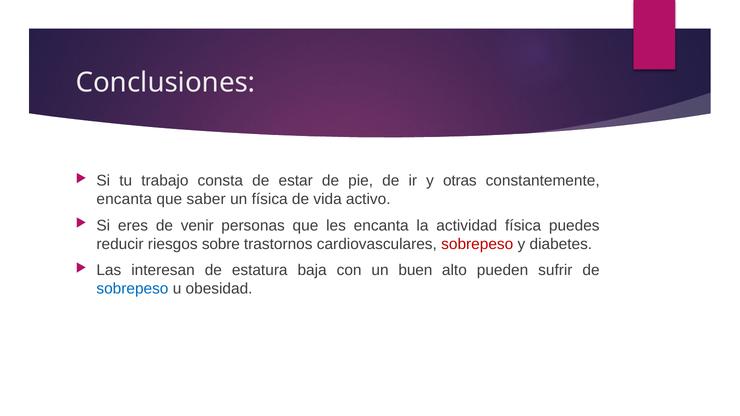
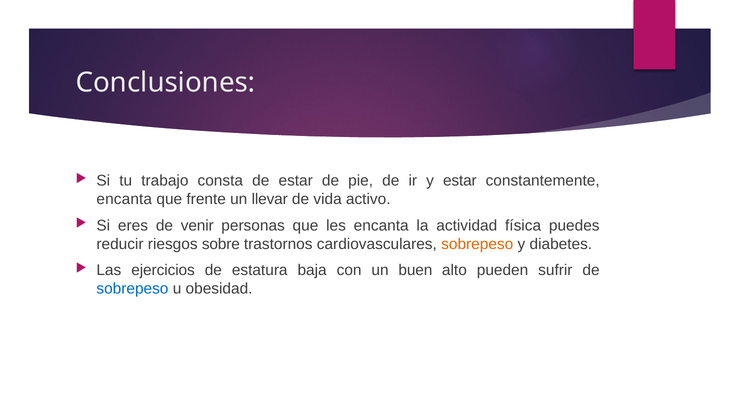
y otras: otras -> estar (460, 181)
saber: saber -> frente (206, 199)
un física: física -> llevar (270, 199)
sobrepeso colour: red -> orange (477, 244)
interesan: interesan -> ejercicios (163, 270)
